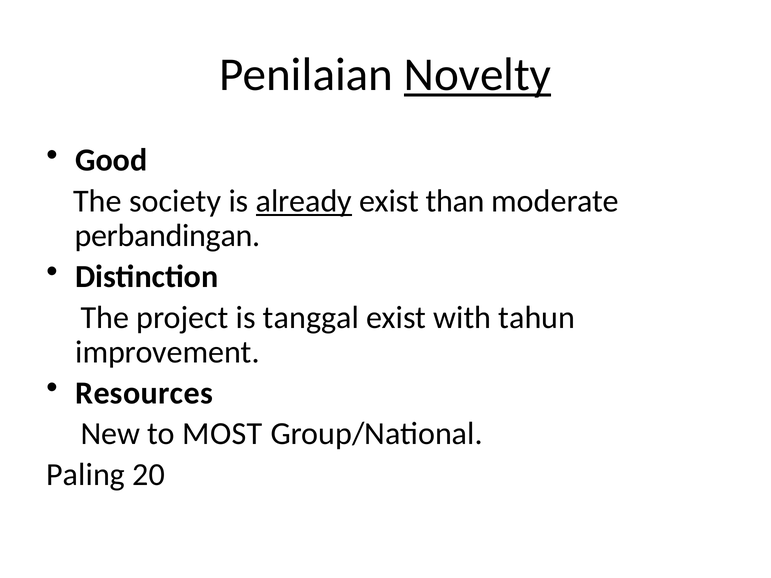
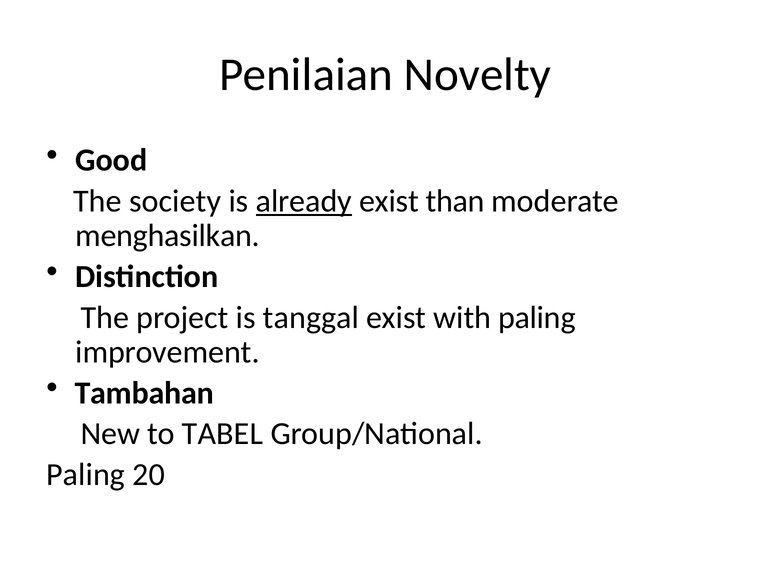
Novelty underline: present -> none (477, 75)
perbandingan: perbandingan -> menghasilkan (168, 236)
with tahun: tahun -> paling (537, 318)
Resources: Resources -> Tambahan (144, 393)
MOST: MOST -> TABEL (223, 434)
